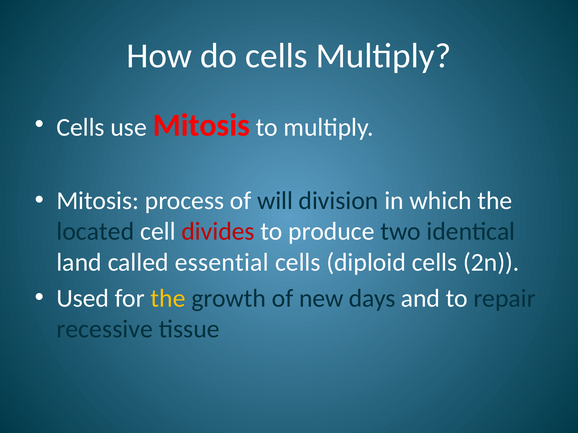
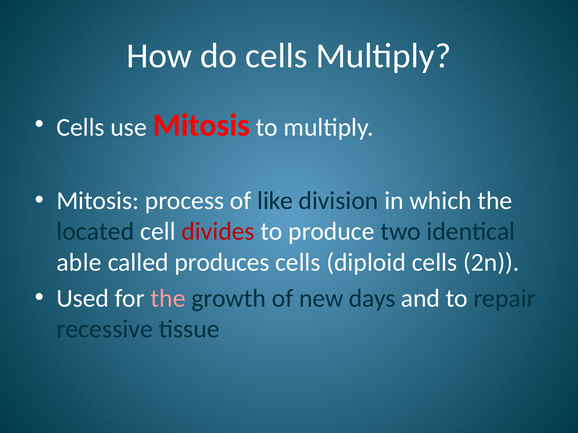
will: will -> like (275, 201)
land: land -> able (79, 263)
essential: essential -> produces (222, 263)
the colour: yellow -> pink (168, 299)
